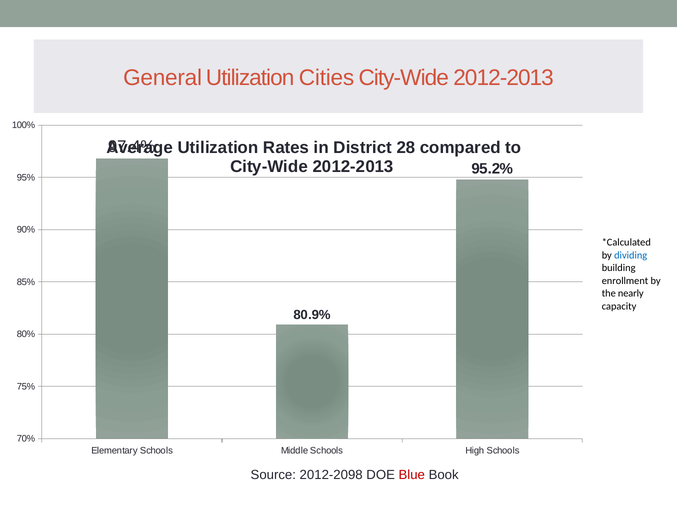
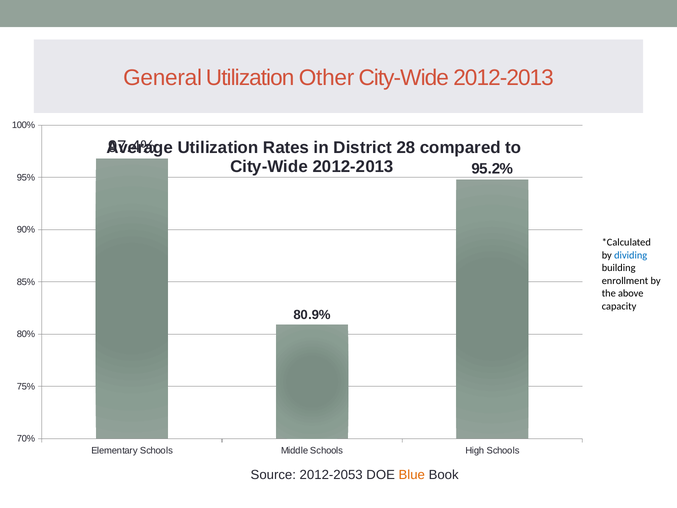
Cities: Cities -> Other (327, 78)
nearly: nearly -> above (631, 293)
2012-2098: 2012-2098 -> 2012-2053 (331, 475)
Blue colour: red -> orange (412, 475)
